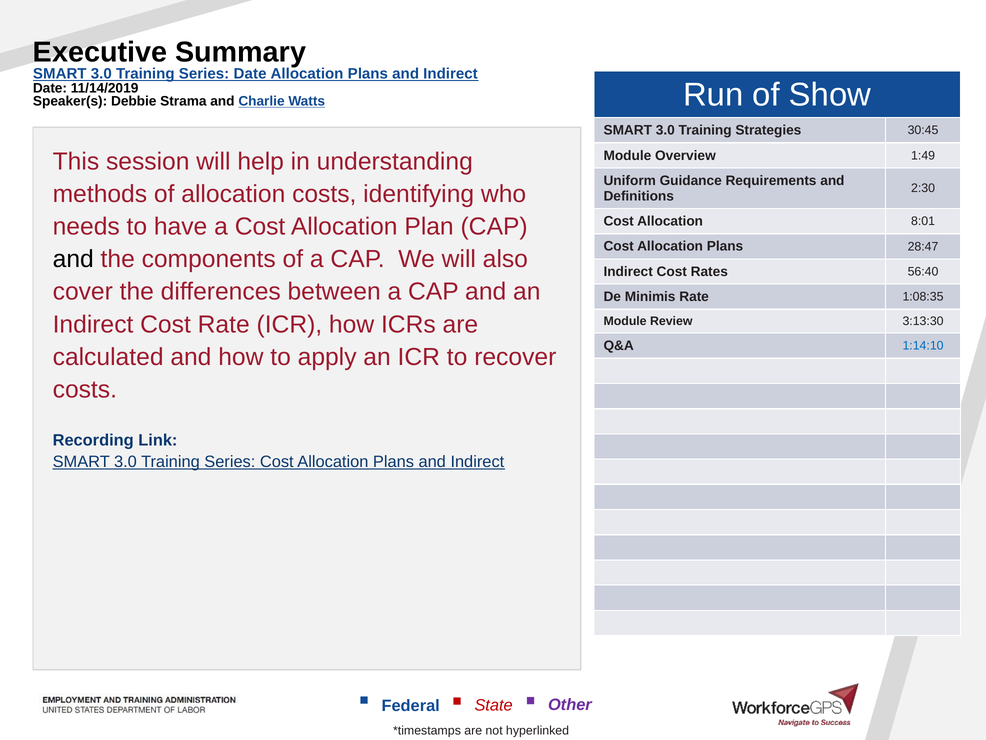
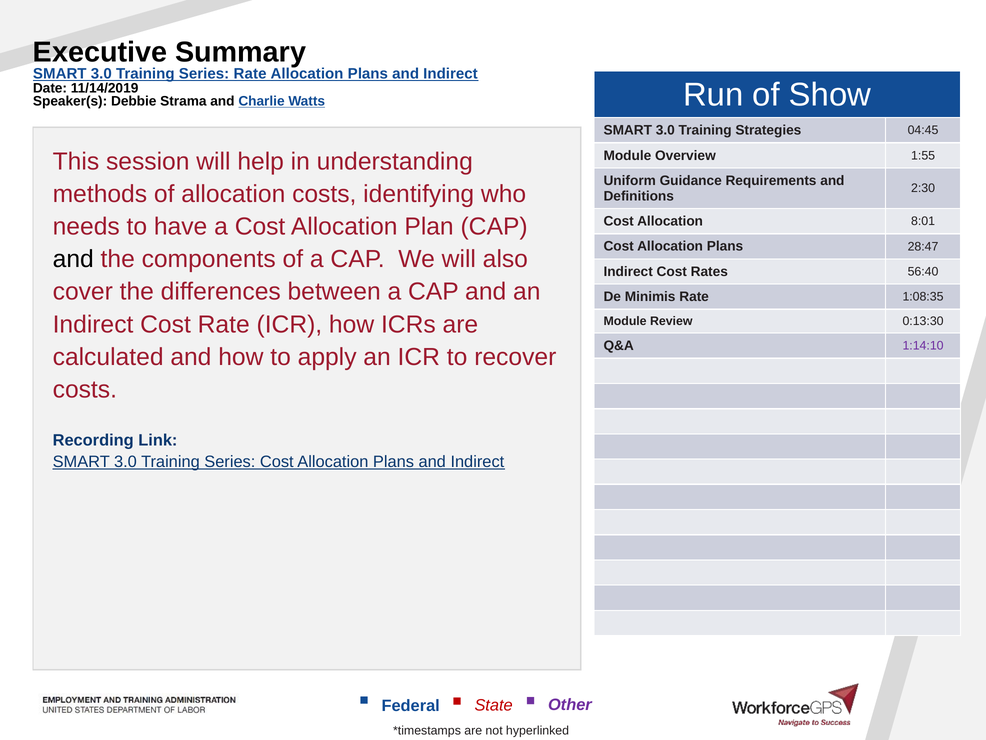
Series Date: Date -> Rate (250, 74)
30:45: 30:45 -> 04:45 (923, 130)
1:49: 1:49 -> 1:55 (923, 155)
3:13:30: 3:13:30 -> 0:13:30 (923, 321)
1:14:10 colour: blue -> purple (923, 346)
